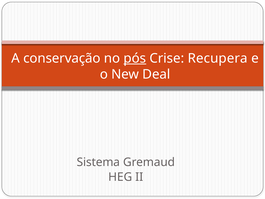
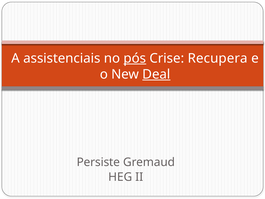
conservação: conservação -> assistenciais (62, 58)
Deal underline: none -> present (156, 74)
Sistema: Sistema -> Persiste (98, 162)
